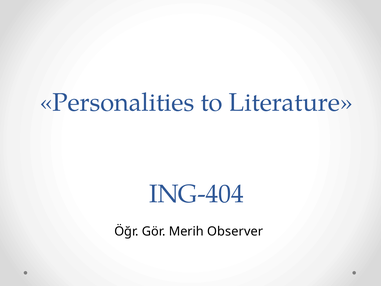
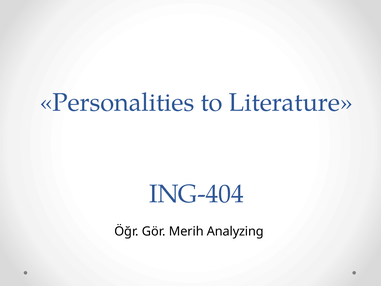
Observer: Observer -> Analyzing (235, 231)
